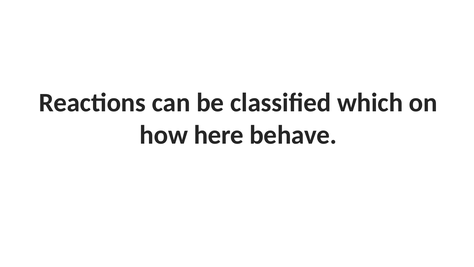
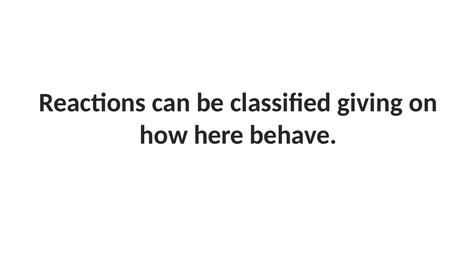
which: which -> giving (370, 103)
